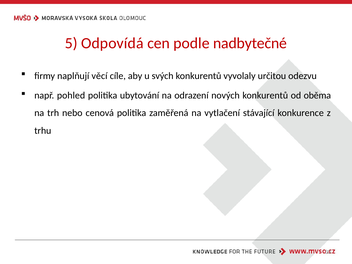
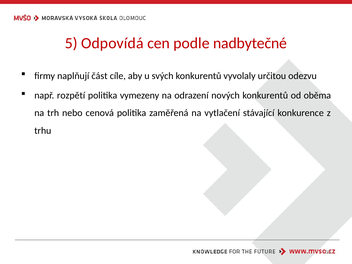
věcí: věcí -> část (100, 76)
pohled: pohled -> rozpětí (71, 95)
ubytování: ubytování -> vymezeny (140, 95)
